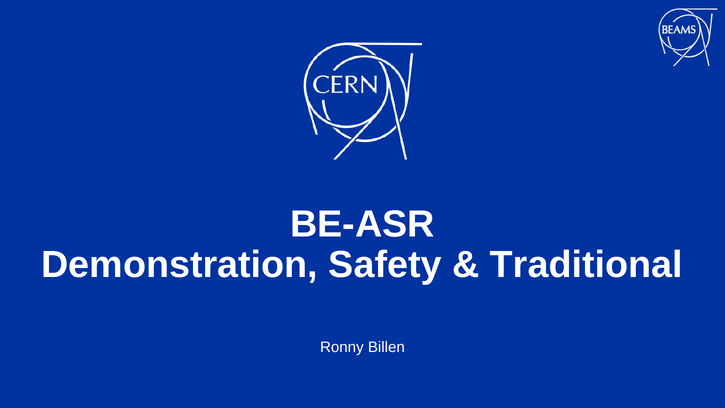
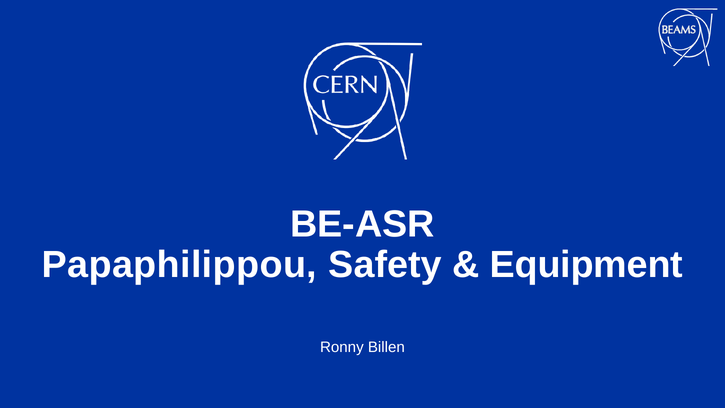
Demonstration: Demonstration -> Papaphilippou (179, 265)
Traditional: Traditional -> Equipment (586, 265)
